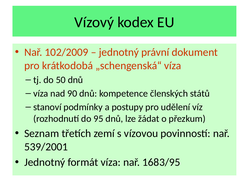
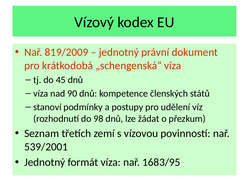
102/2009: 102/2009 -> 819/2009 (67, 52)
50: 50 -> 45 (61, 80)
95: 95 -> 98 (98, 119)
